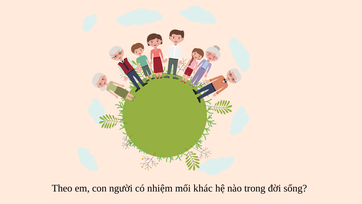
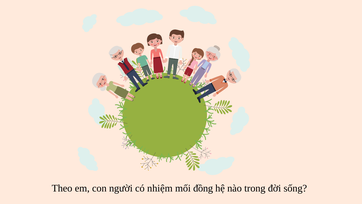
khác: khác -> đồng (203, 188)
